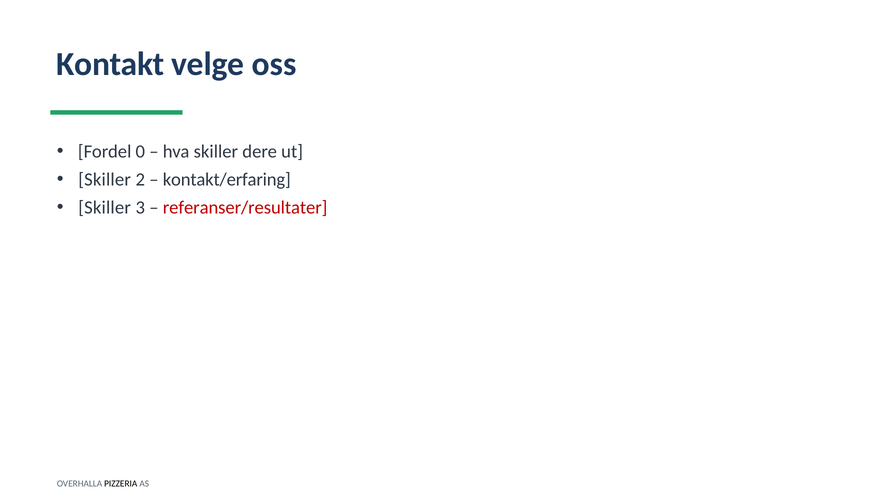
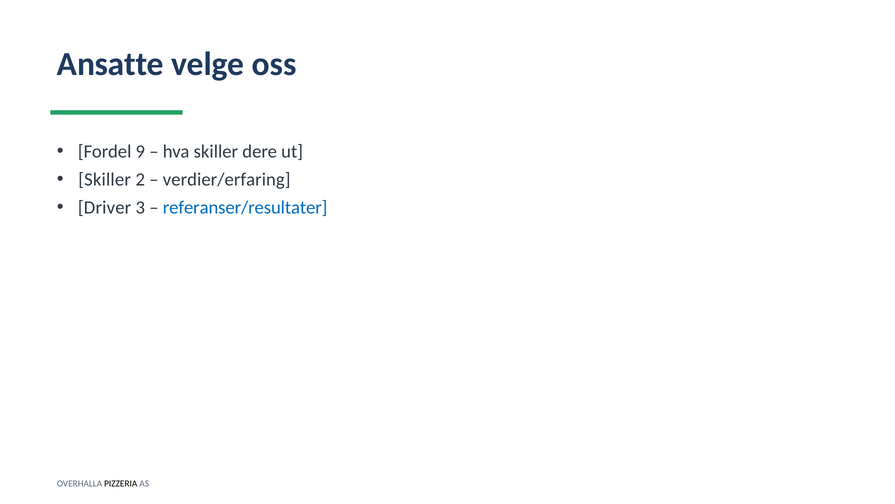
Kontakt: Kontakt -> Ansatte (110, 64)
0: 0 -> 9 (140, 152)
kontakt/erfaring: kontakt/erfaring -> verdier/erfaring (227, 180)
Skiller: Skiller -> Driver (105, 208)
referanser/resultater colour: red -> blue (245, 208)
